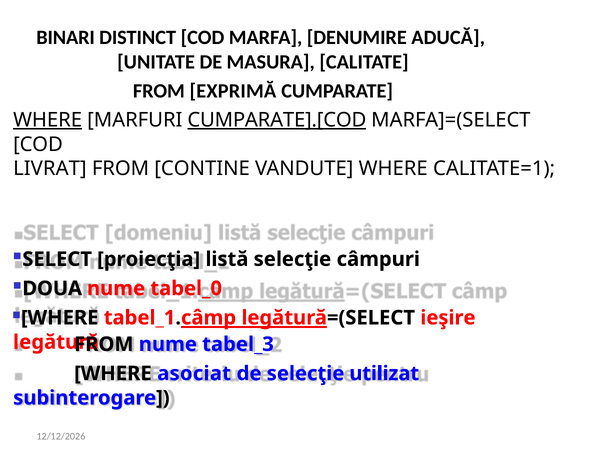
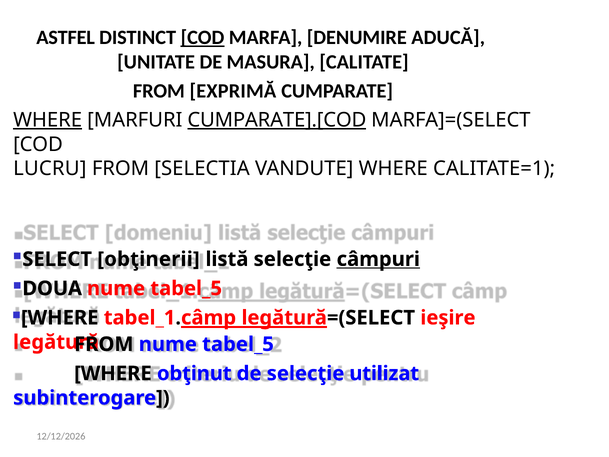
BINARI: BINARI -> ASTFEL (66, 37)
COD underline: none -> present (202, 37)
LIVRAT: LIVRAT -> LUCRU (50, 169)
CONTINE: CONTINE -> SELECTIA (202, 169)
proiecţia: proiecţia -> obţinerii (149, 259)
câmpuri underline: none -> present (378, 259)
tabel_0: tabel_0 -> tabel_5 (186, 288)
tabel_3: tabel_3 -> tabel_5 (238, 344)
asociat: asociat -> obţinut (194, 373)
